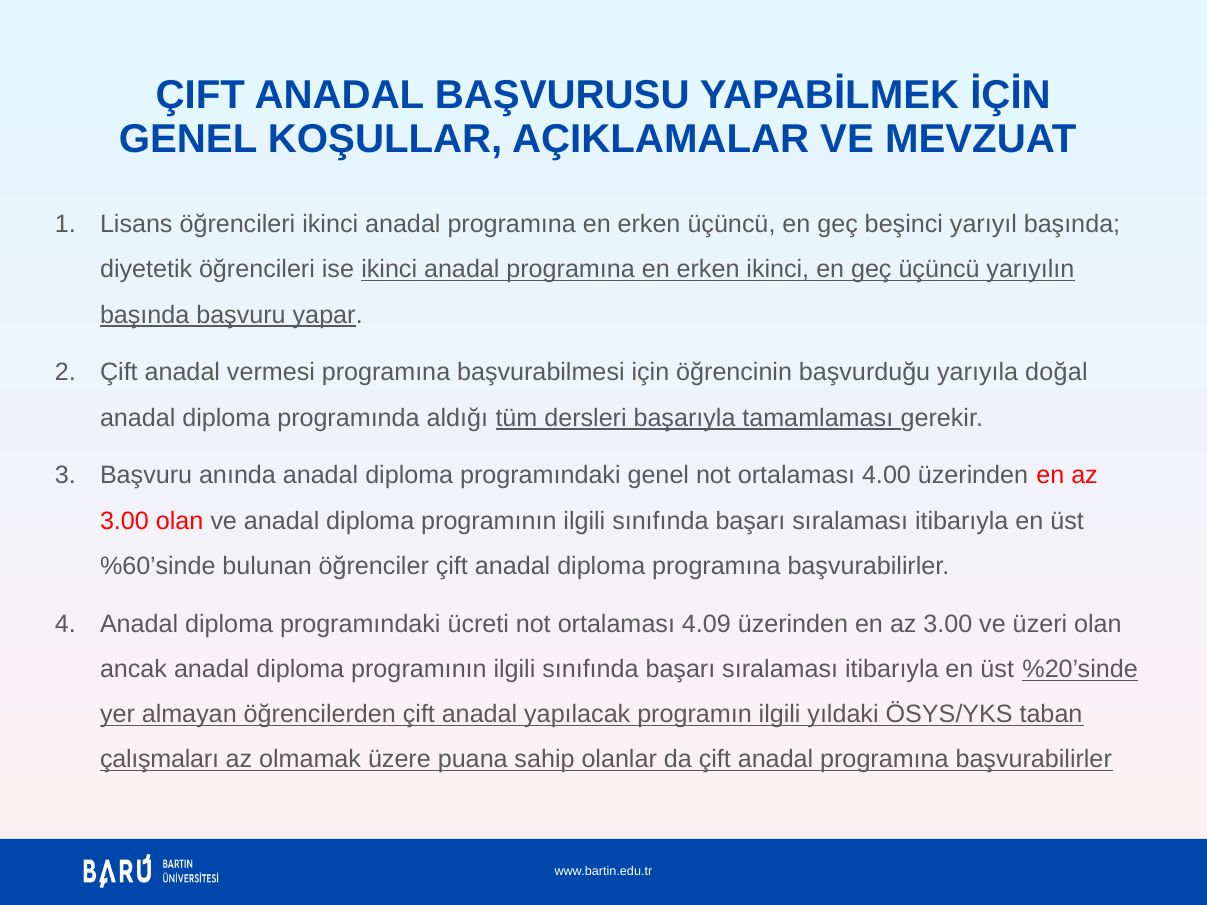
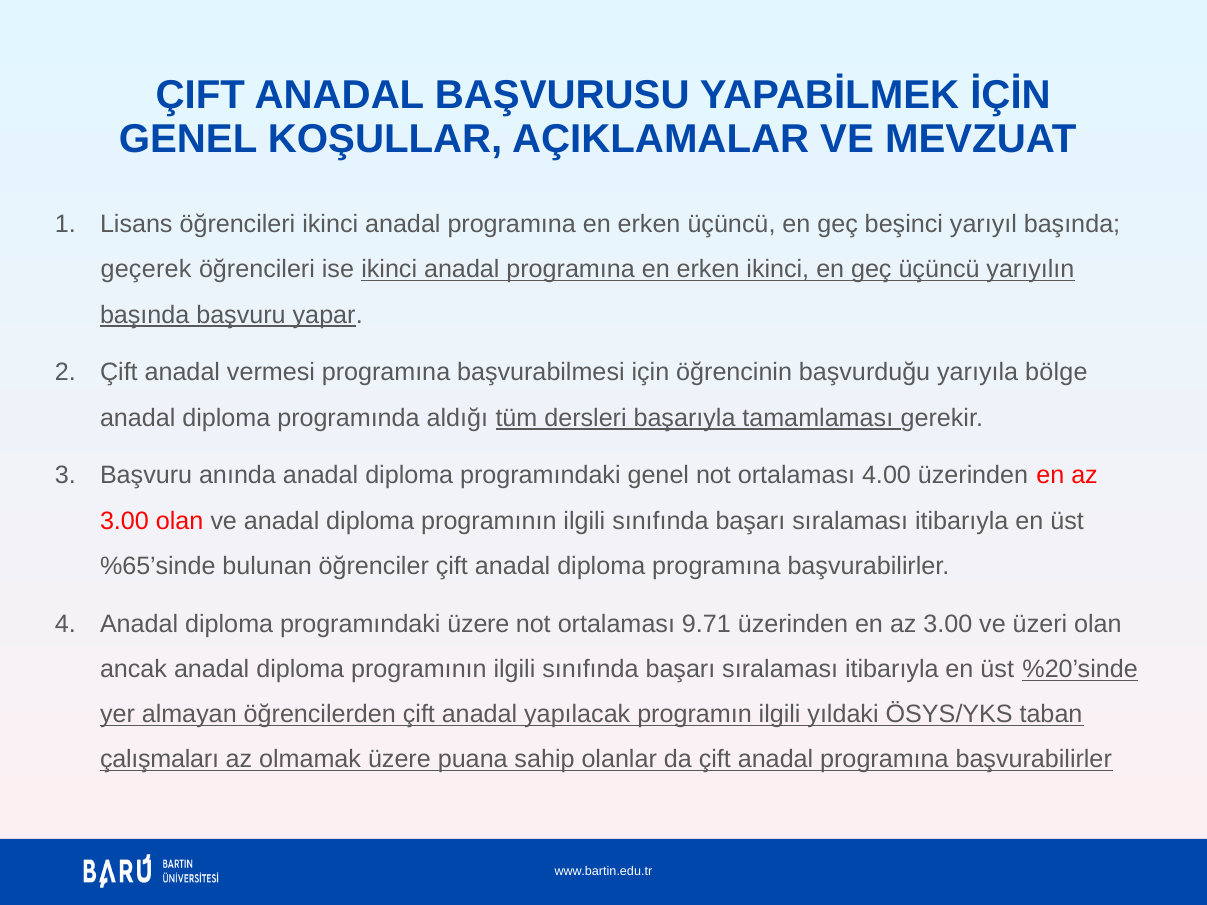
diyetetik: diyetetik -> geçerek (146, 270)
doğal: doğal -> bölge (1056, 373)
%60’sinde: %60’sinde -> %65’sinde (158, 566)
programındaki ücreti: ücreti -> üzere (478, 624)
4.09: 4.09 -> 9.71 (706, 624)
